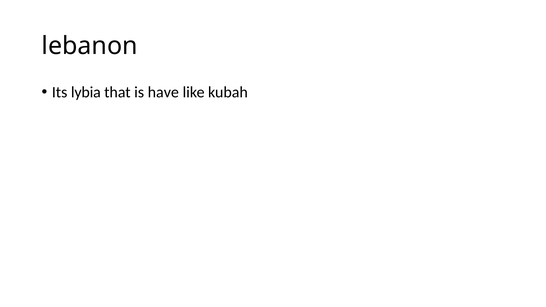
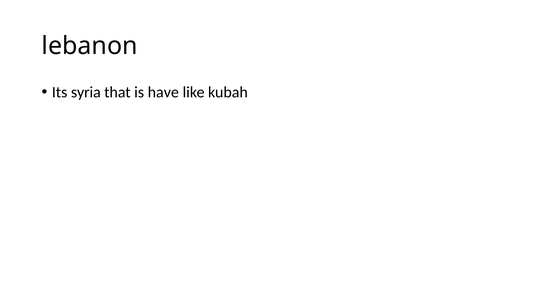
lybia: lybia -> syria (86, 92)
